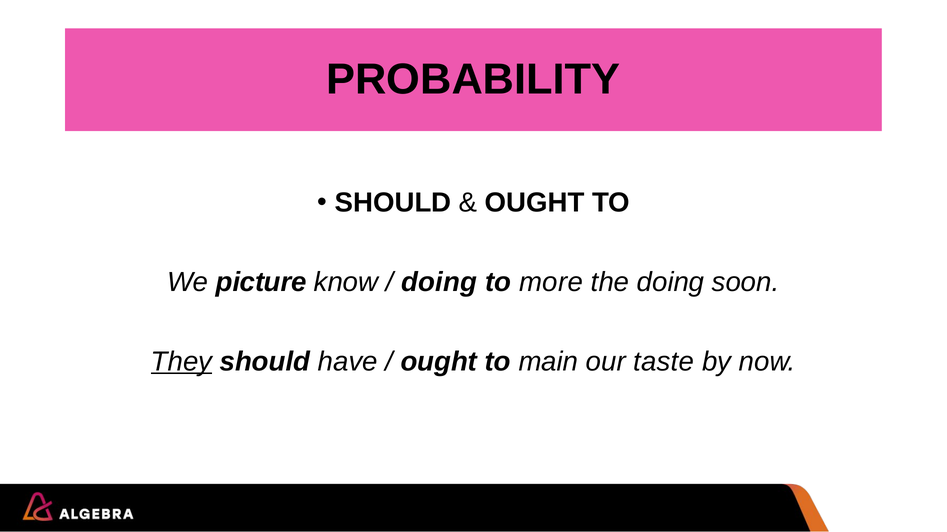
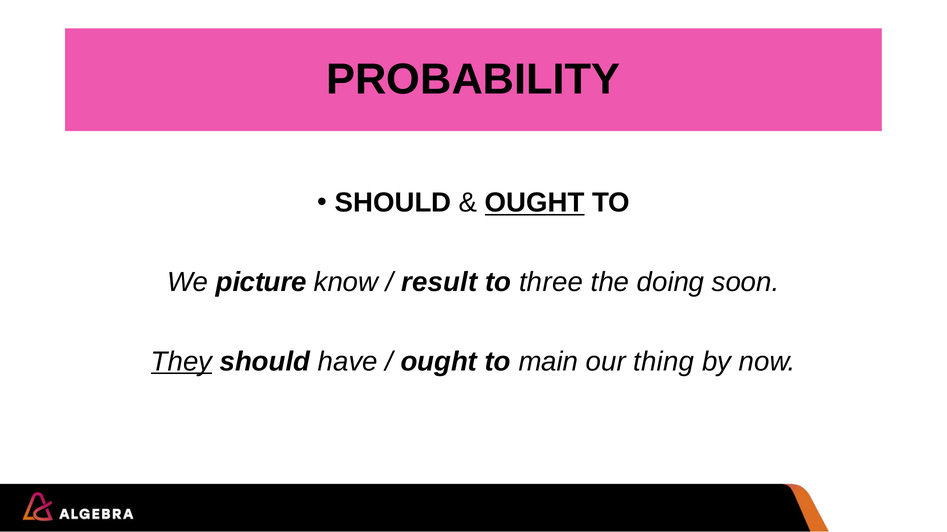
OUGHT underline: none -> present (535, 203)
doing: doing -> result (439, 283)
more: more -> three (551, 283)
taste: taste -> thing (664, 362)
